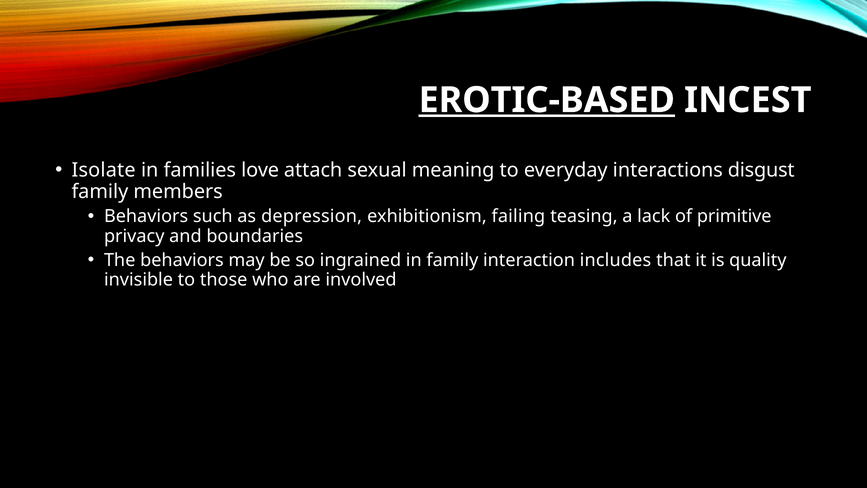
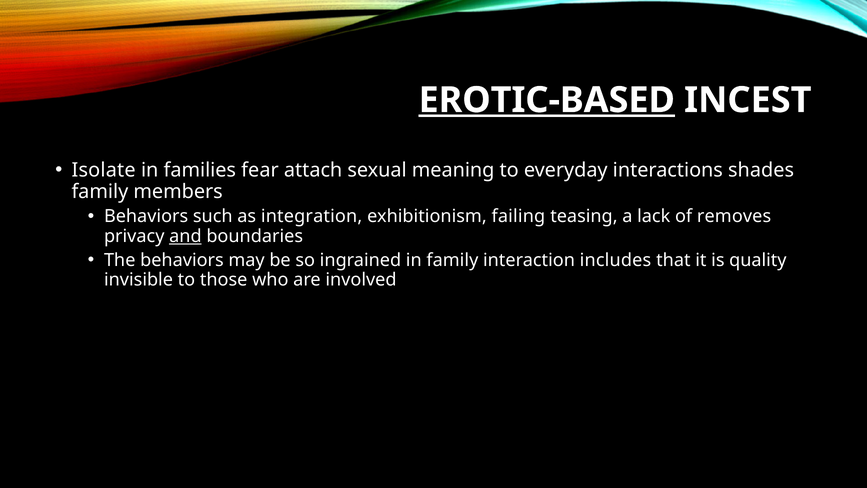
love: love -> fear (260, 170)
disgust: disgust -> shades (761, 170)
depression: depression -> integration (312, 216)
primitive: primitive -> removes (734, 216)
and underline: none -> present (185, 236)
